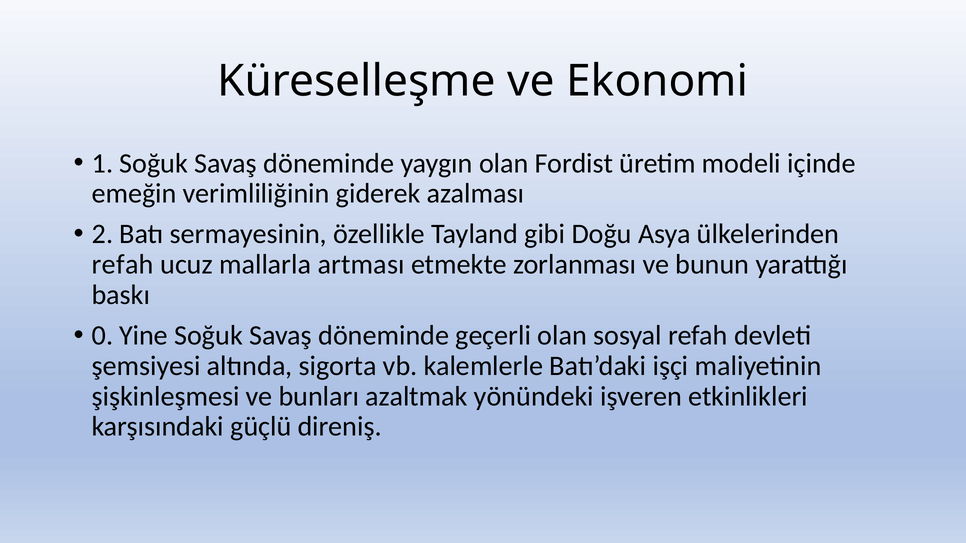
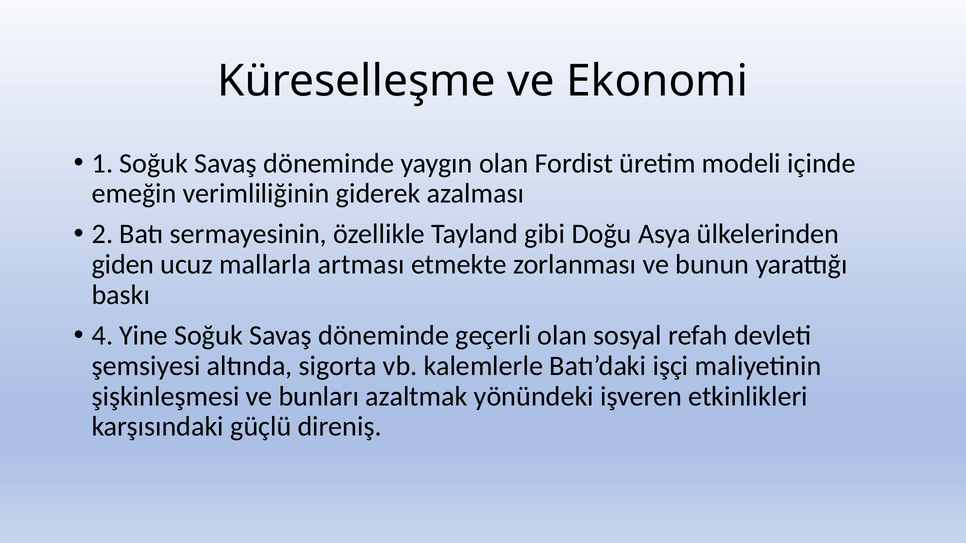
refah: refah -> giden (123, 265)
0: 0 -> 4 (102, 336)
